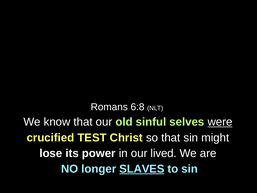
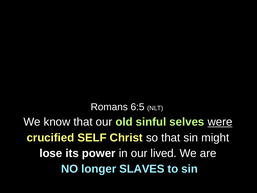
6:8: 6:8 -> 6:5 (137, 107)
TEST: TEST -> SELF (92, 137)
SLAVES underline: present -> none (142, 169)
